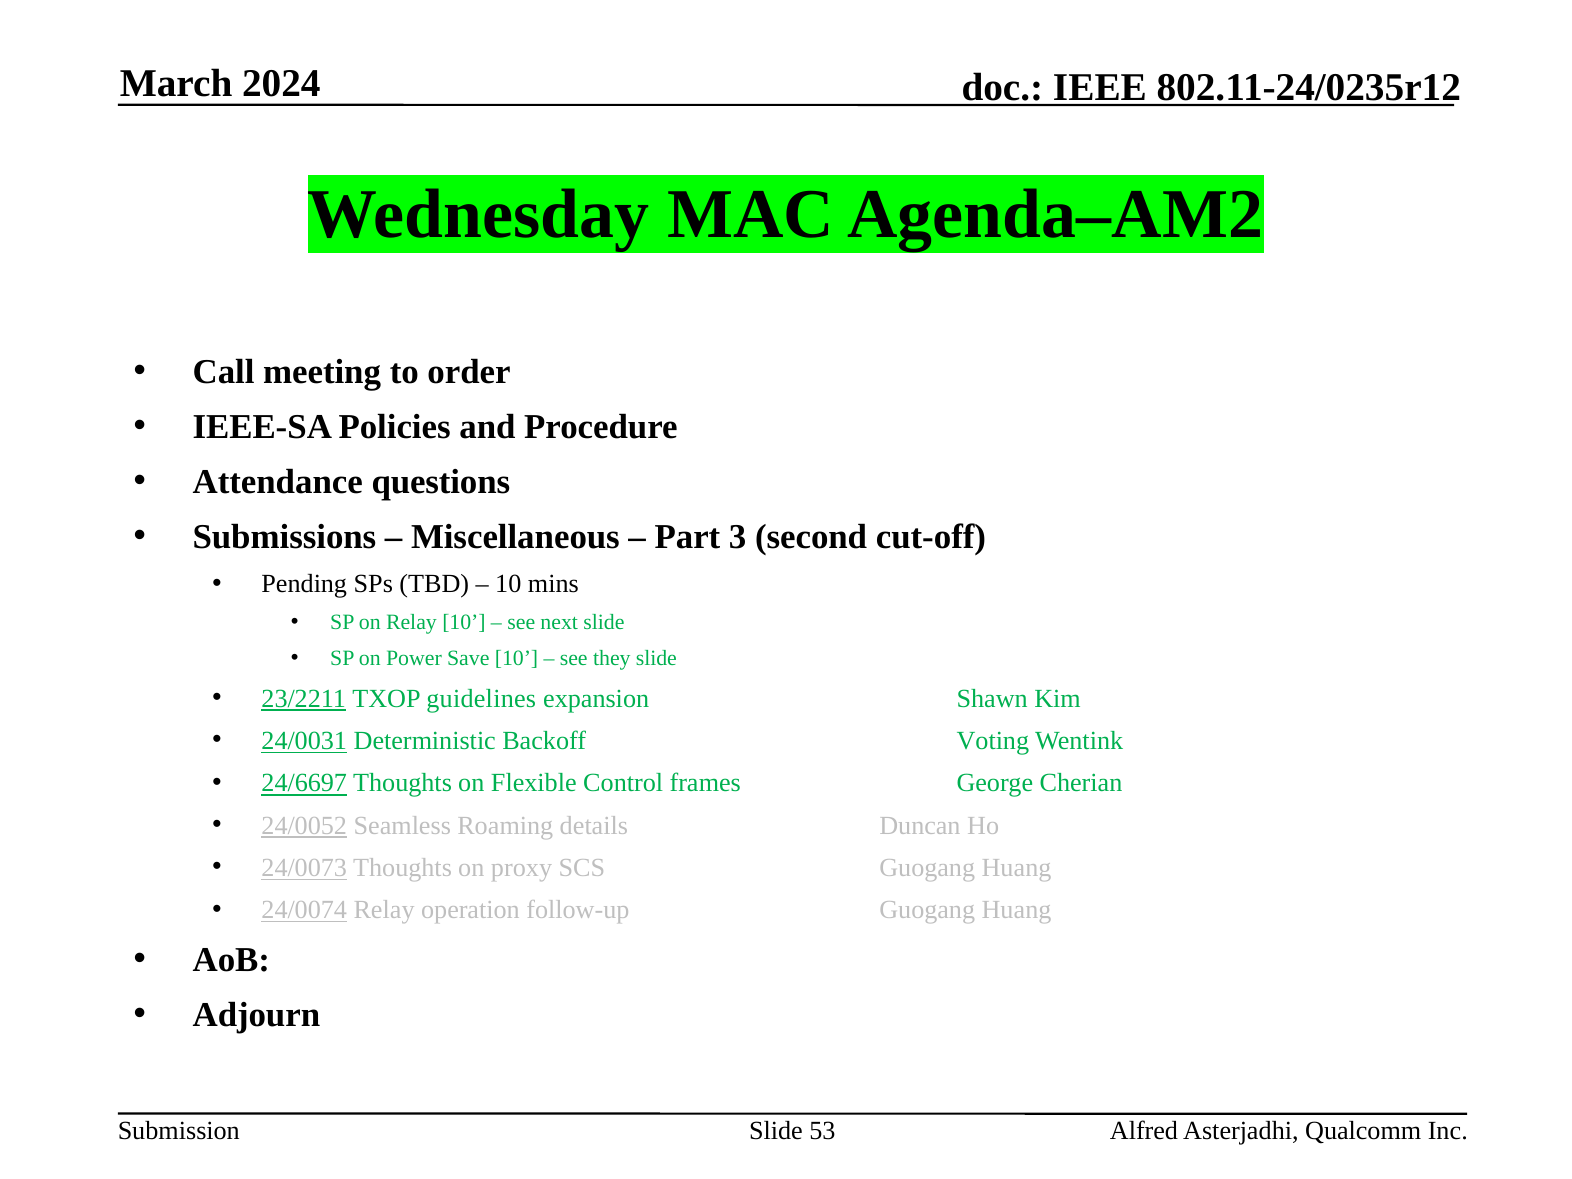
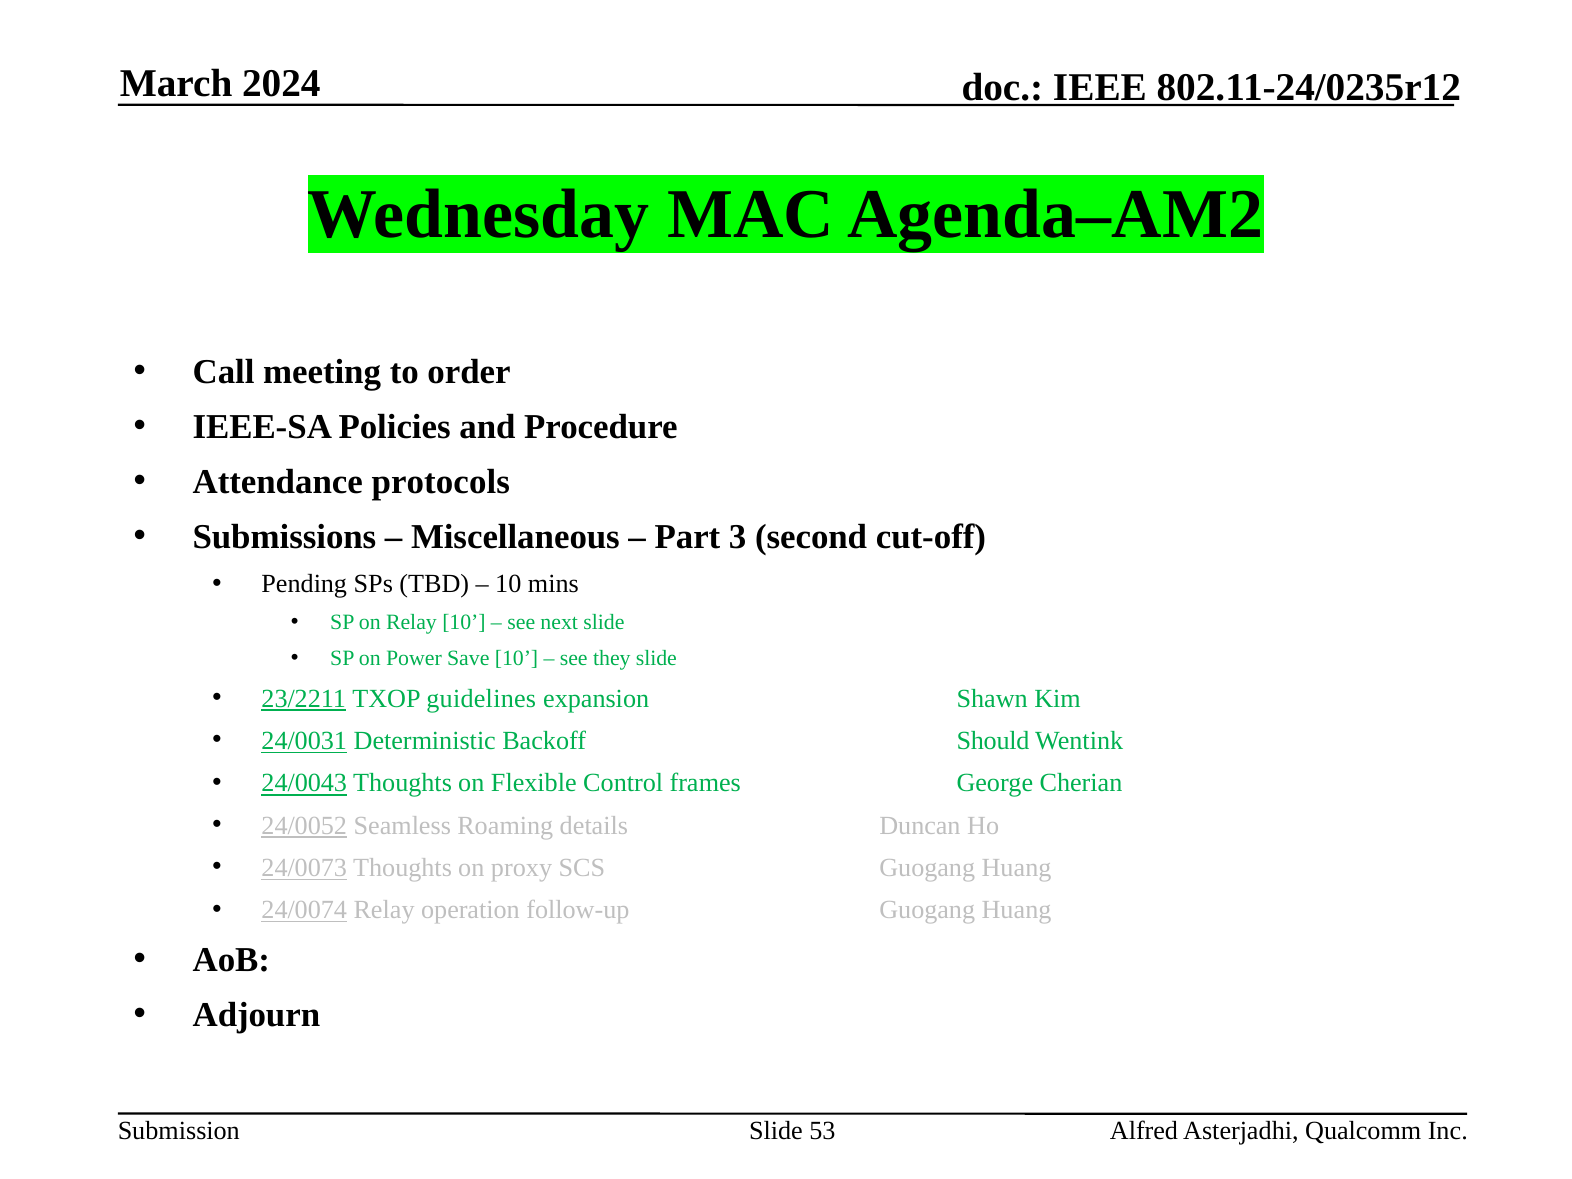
questions: questions -> protocols (441, 482)
Voting: Voting -> Should (993, 741)
24/6697: 24/6697 -> 24/0043 (304, 783)
